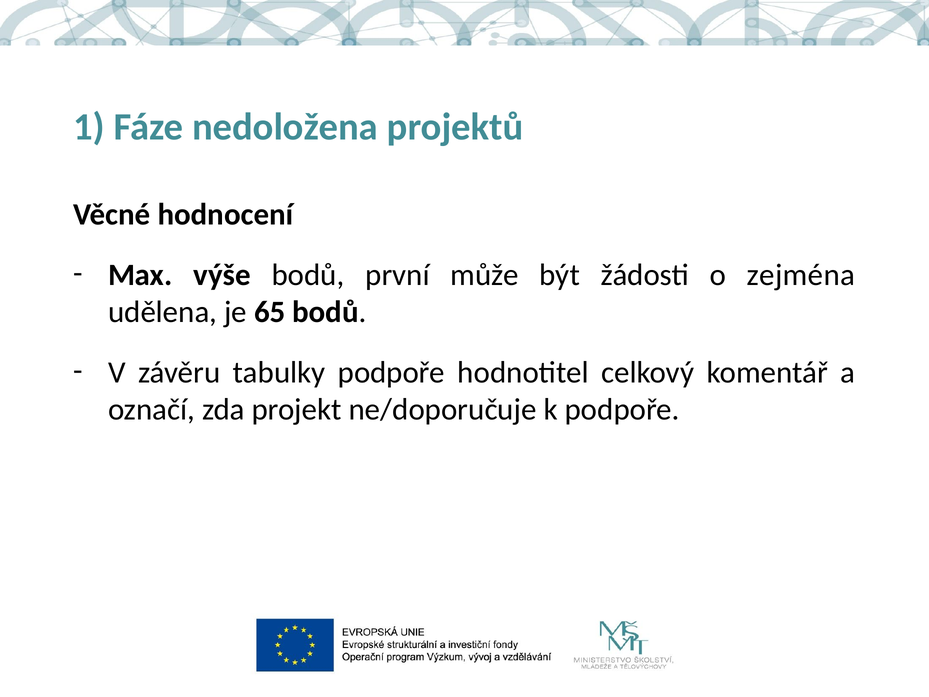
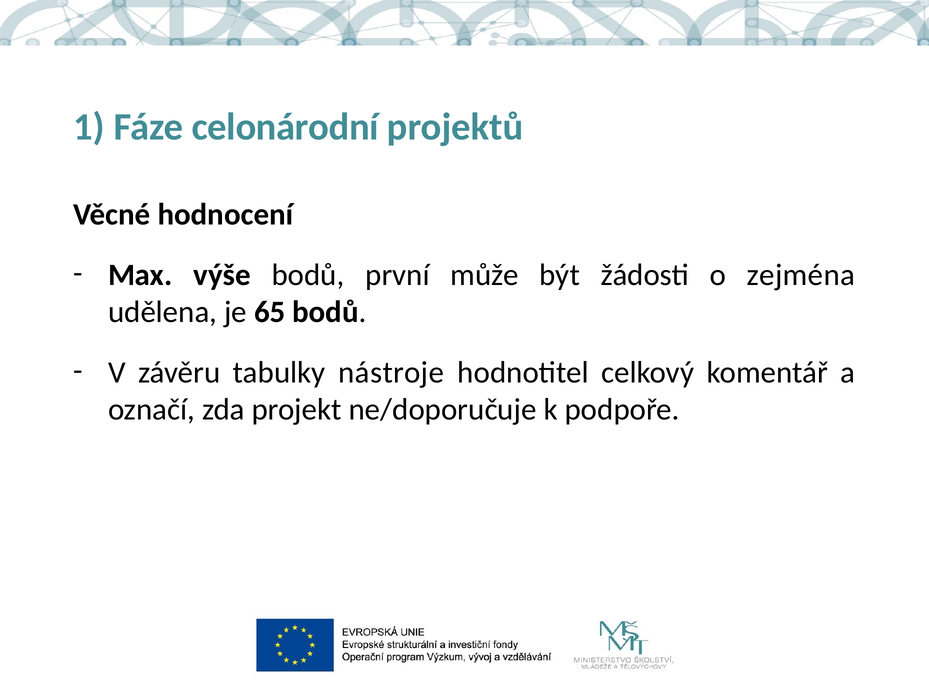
nedoložena: nedoložena -> celonárodní (285, 127)
tabulky podpoře: podpoře -> nástroje (391, 372)
